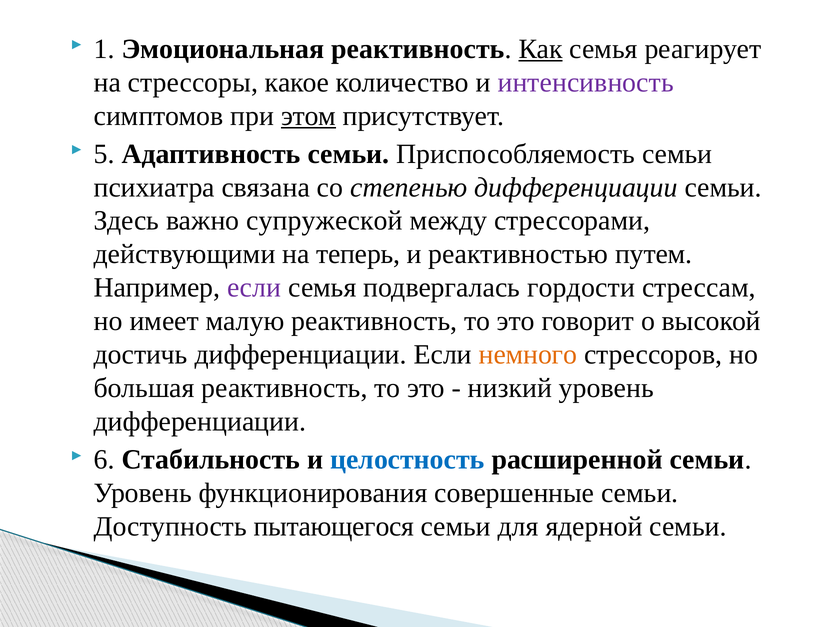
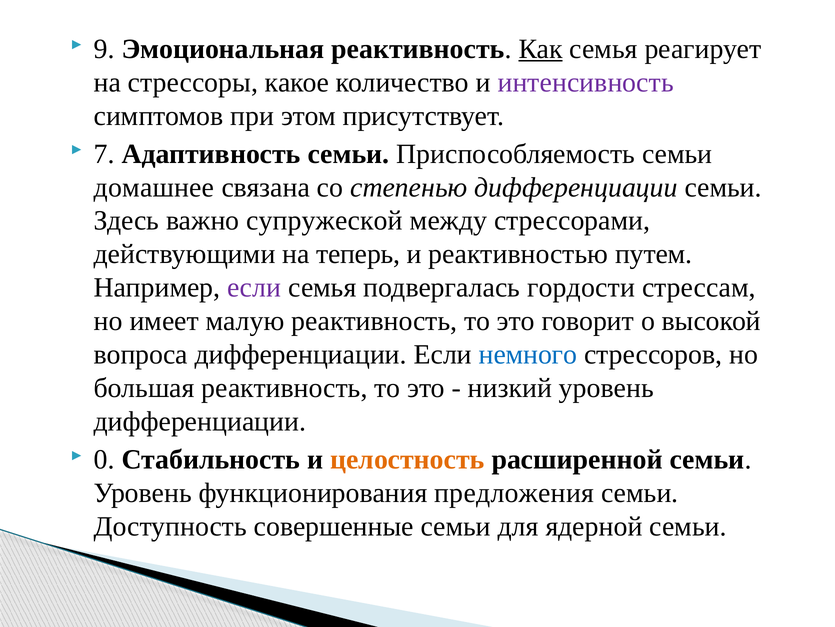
1: 1 -> 9 (104, 49)
этом underline: present -> none (308, 116)
5: 5 -> 7 (104, 154)
психиатра: психиатра -> домашнее (154, 187)
достичь: достичь -> вопроса (141, 354)
немного colour: orange -> blue (528, 354)
6: 6 -> 0 (104, 459)
целостность colour: blue -> orange (407, 459)
совершенные: совершенные -> предложения (514, 492)
пытающегося: пытающегося -> совершенные (334, 526)
